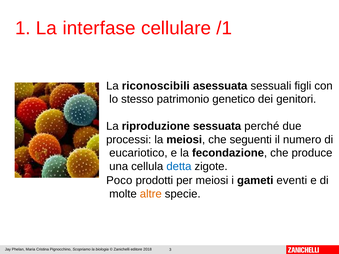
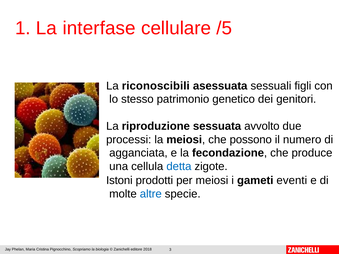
/1: /1 -> /5 (224, 28)
perché: perché -> avvolto (262, 126)
seguenti: seguenti -> possono (251, 140)
eucariotico: eucariotico -> agganciata (138, 153)
Poco: Poco -> Istoni (119, 181)
altre colour: orange -> blue (151, 194)
